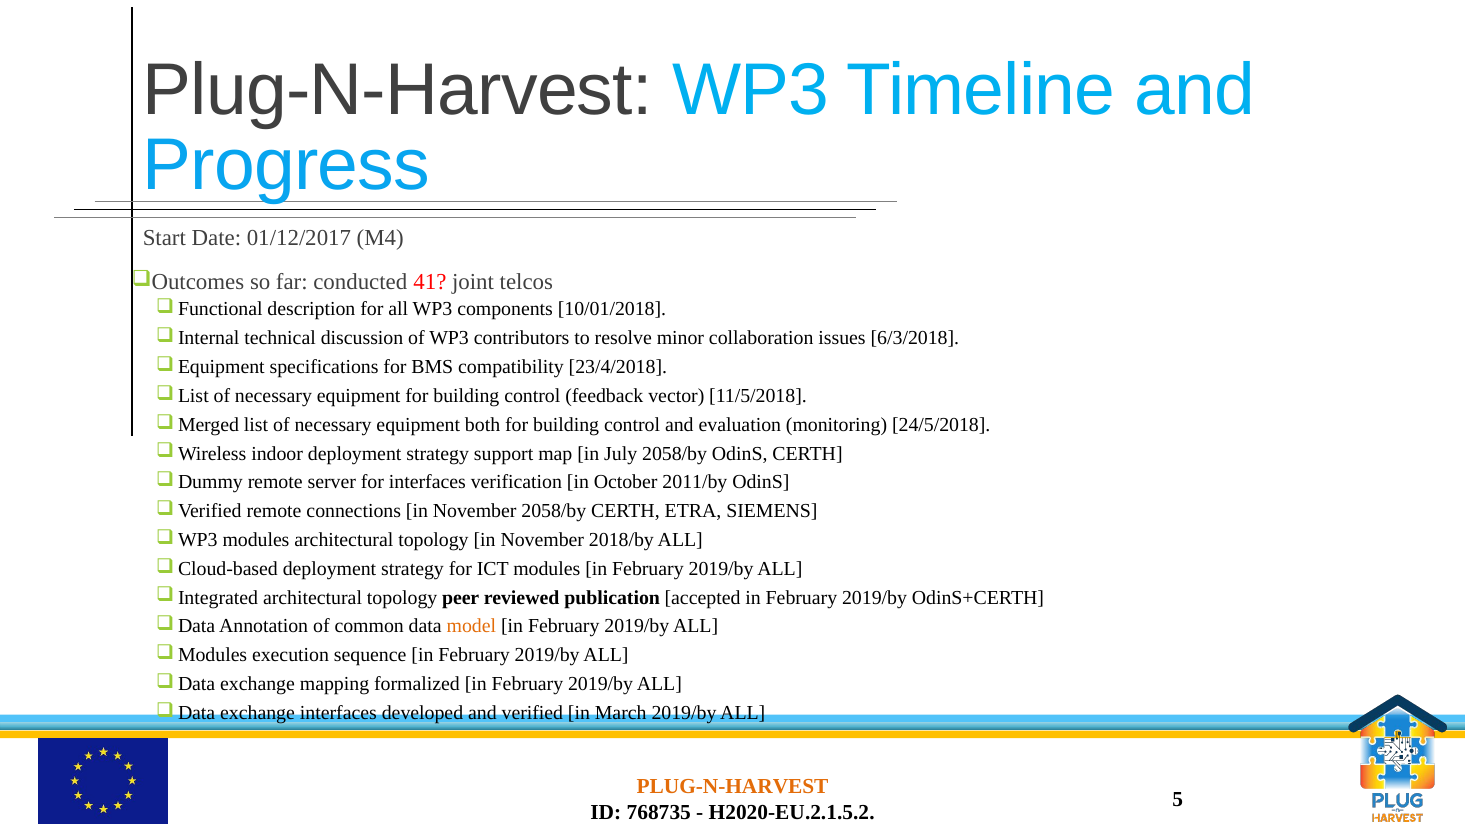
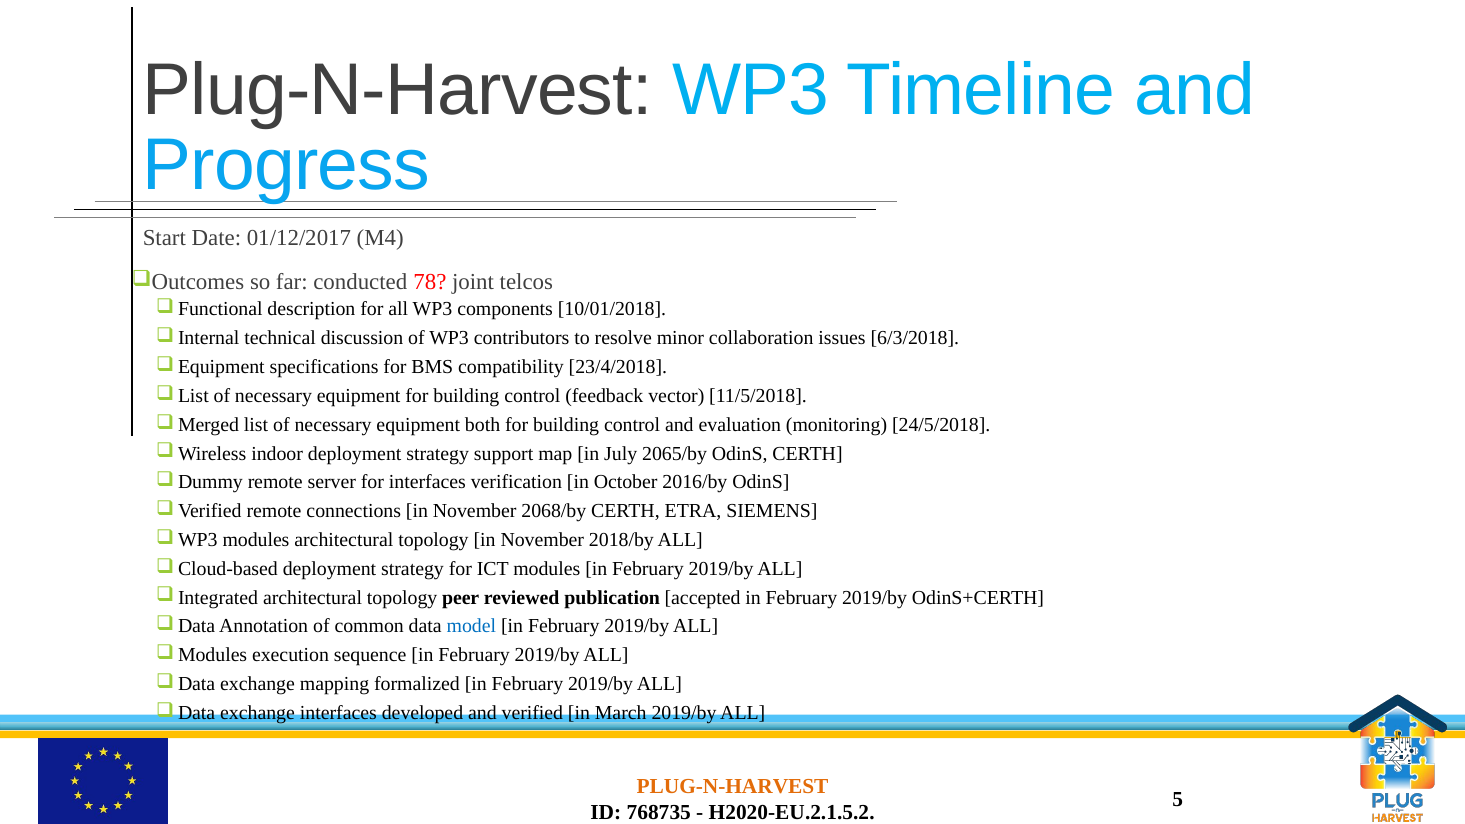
41: 41 -> 78 (430, 282)
July 2058/by: 2058/by -> 2065/by (675, 453)
2011/by: 2011/by -> 2016/by (695, 482)
November 2058/by: 2058/by -> 2068/by (554, 511)
model colour: orange -> blue (471, 626)
